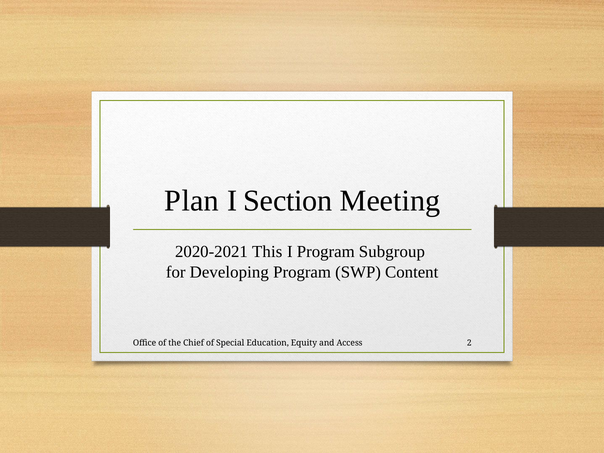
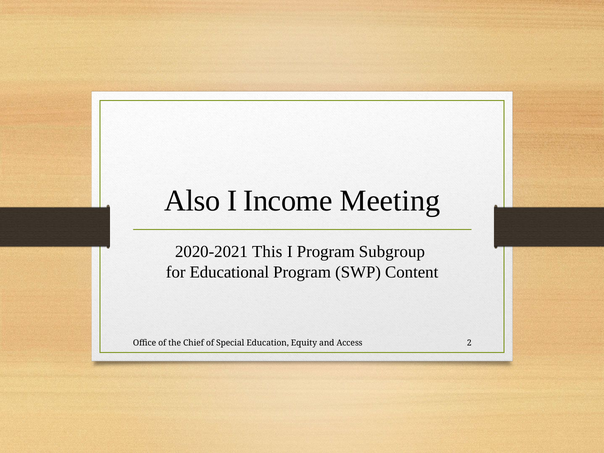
Plan: Plan -> Also (192, 201)
Section: Section -> Income (288, 201)
Developing: Developing -> Educational (229, 272)
